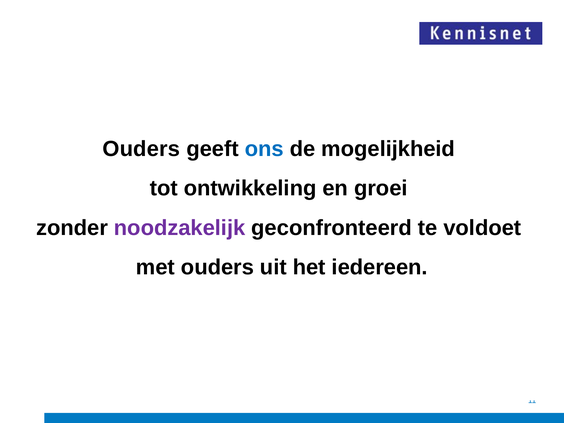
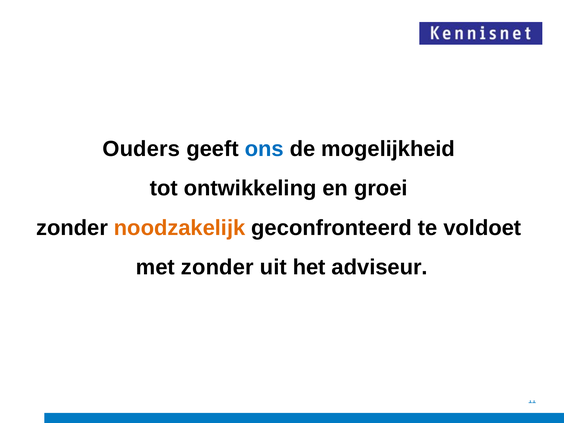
noodzakelijk colour: purple -> orange (180, 228)
met ouders: ouders -> zonder (217, 267)
iedereen: iedereen -> adviseur (380, 267)
